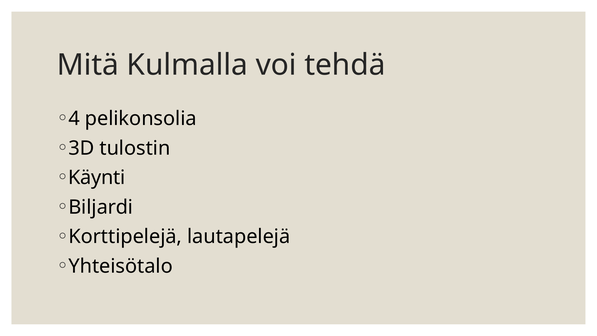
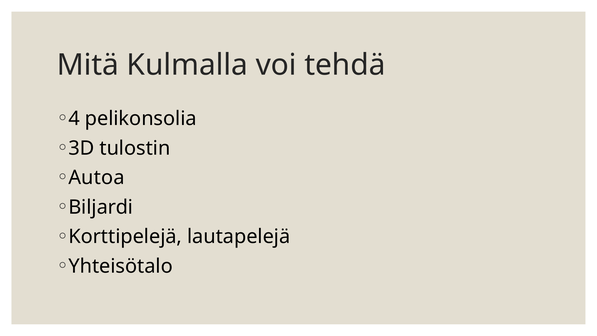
Käynti: Käynti -> Autoa (97, 178)
